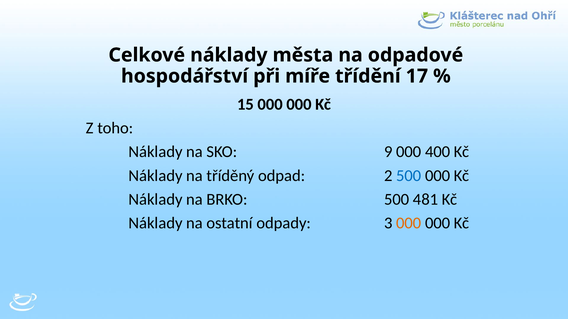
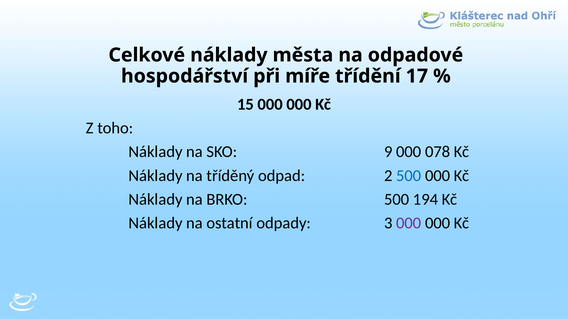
400: 400 -> 078 (438, 152)
481: 481 -> 194 (426, 200)
000 colour: orange -> purple (409, 223)
